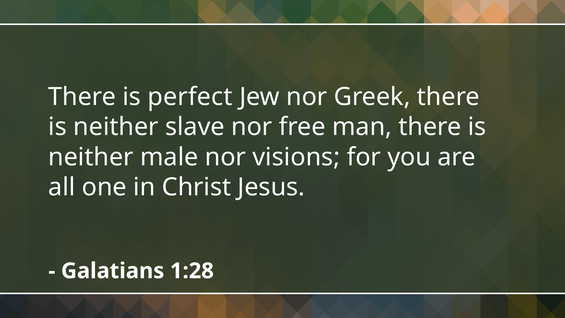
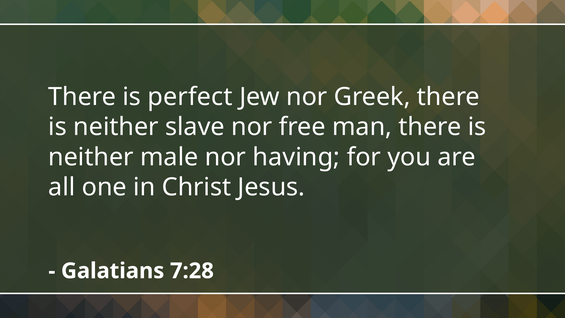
visions: visions -> having (296, 157)
1:28: 1:28 -> 7:28 (192, 271)
